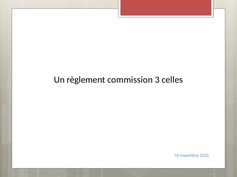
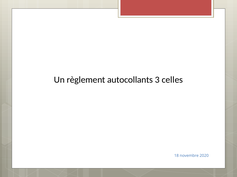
commission: commission -> autocollants (130, 80)
